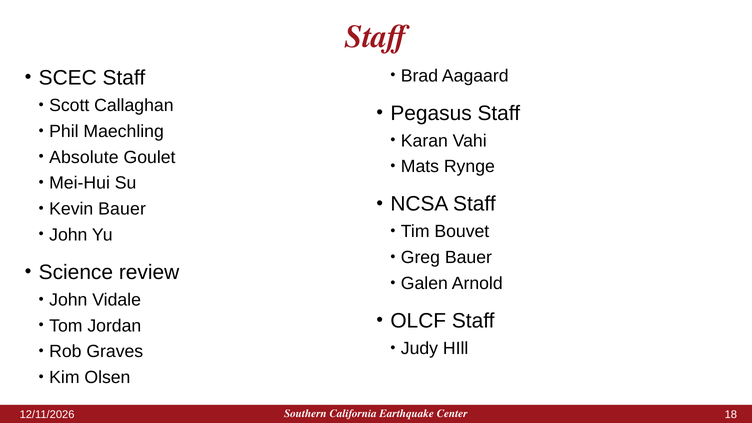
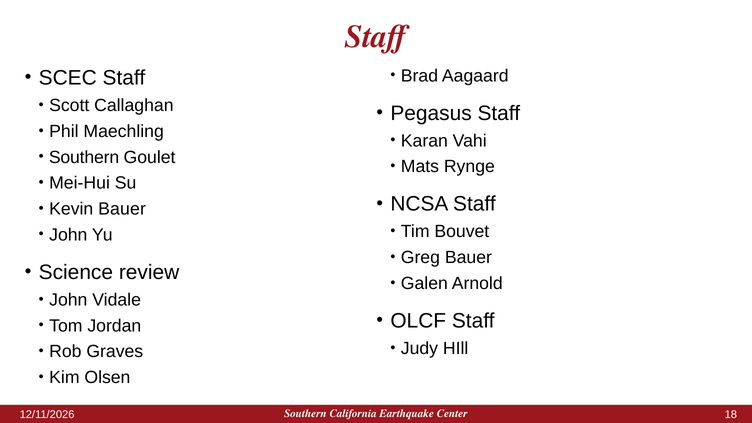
Absolute: Absolute -> Southern (84, 157)
